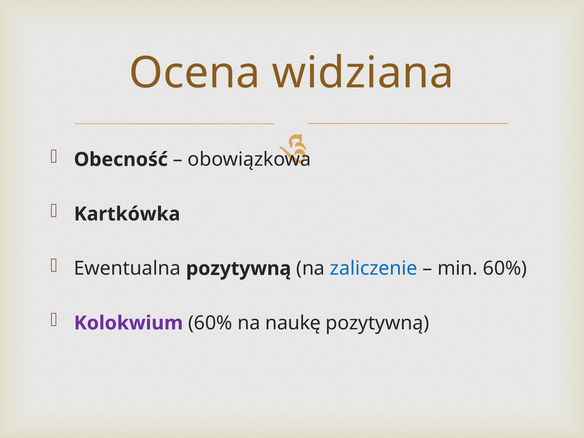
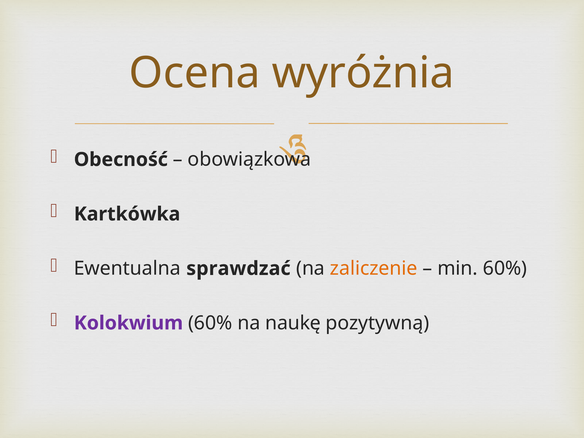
widziana: widziana -> wyróżnia (363, 73)
Ewentualna pozytywną: pozytywną -> sprawdzać (238, 269)
zaliczenie colour: blue -> orange (374, 269)
